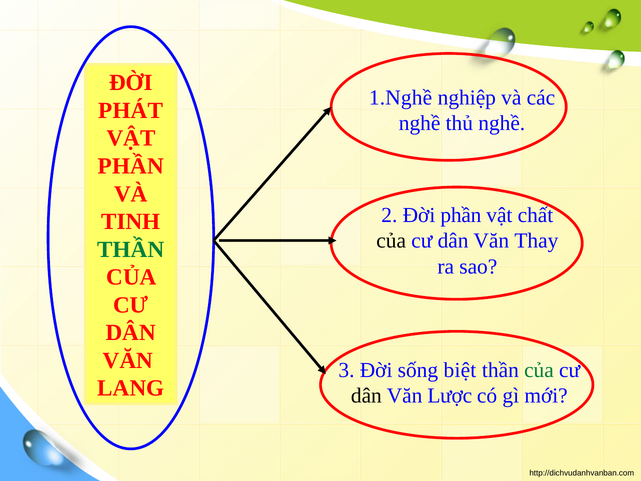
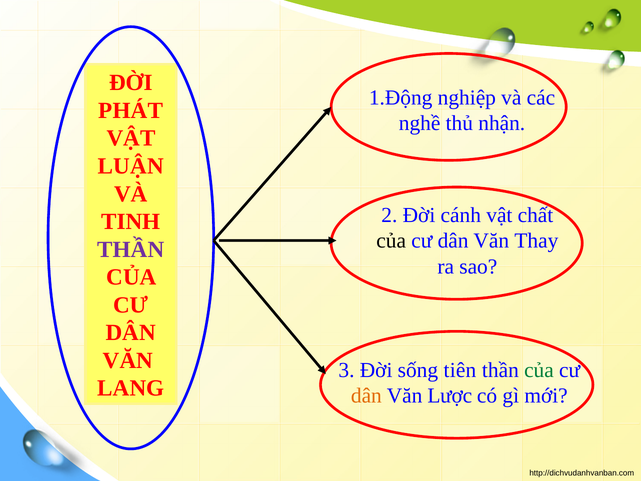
1.Nghề: 1.Nghề -> 1.Động (401, 98)
thủ nghề: nghề -> nhận (502, 123)
PHẦN: PHẦN -> LUẬN (131, 166)
Đời phần: phần -> cánh (461, 215)
THẦN colour: green -> purple (131, 249)
biệt: biệt -> tiên (460, 370)
dân colour: black -> orange (366, 396)
